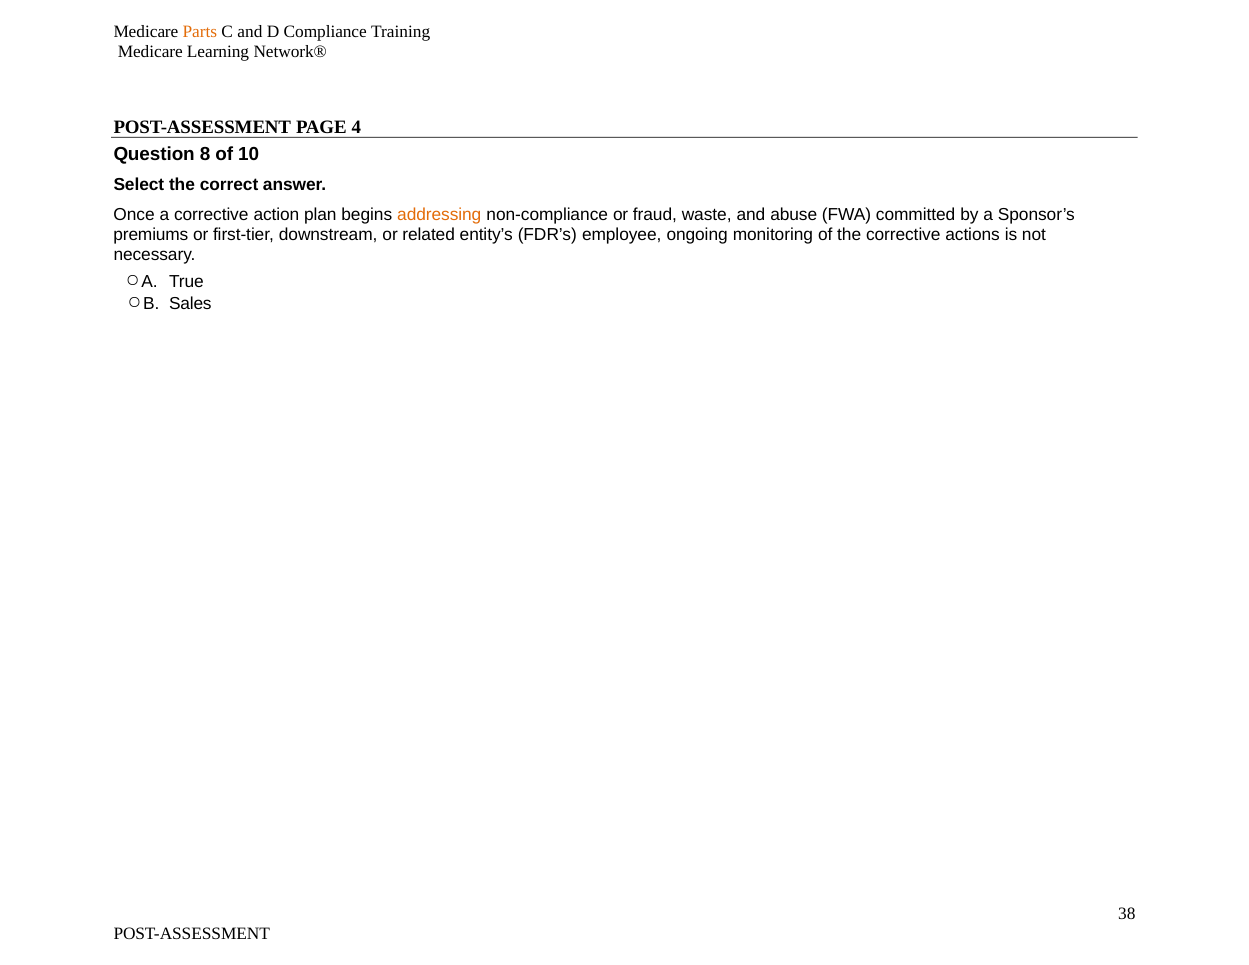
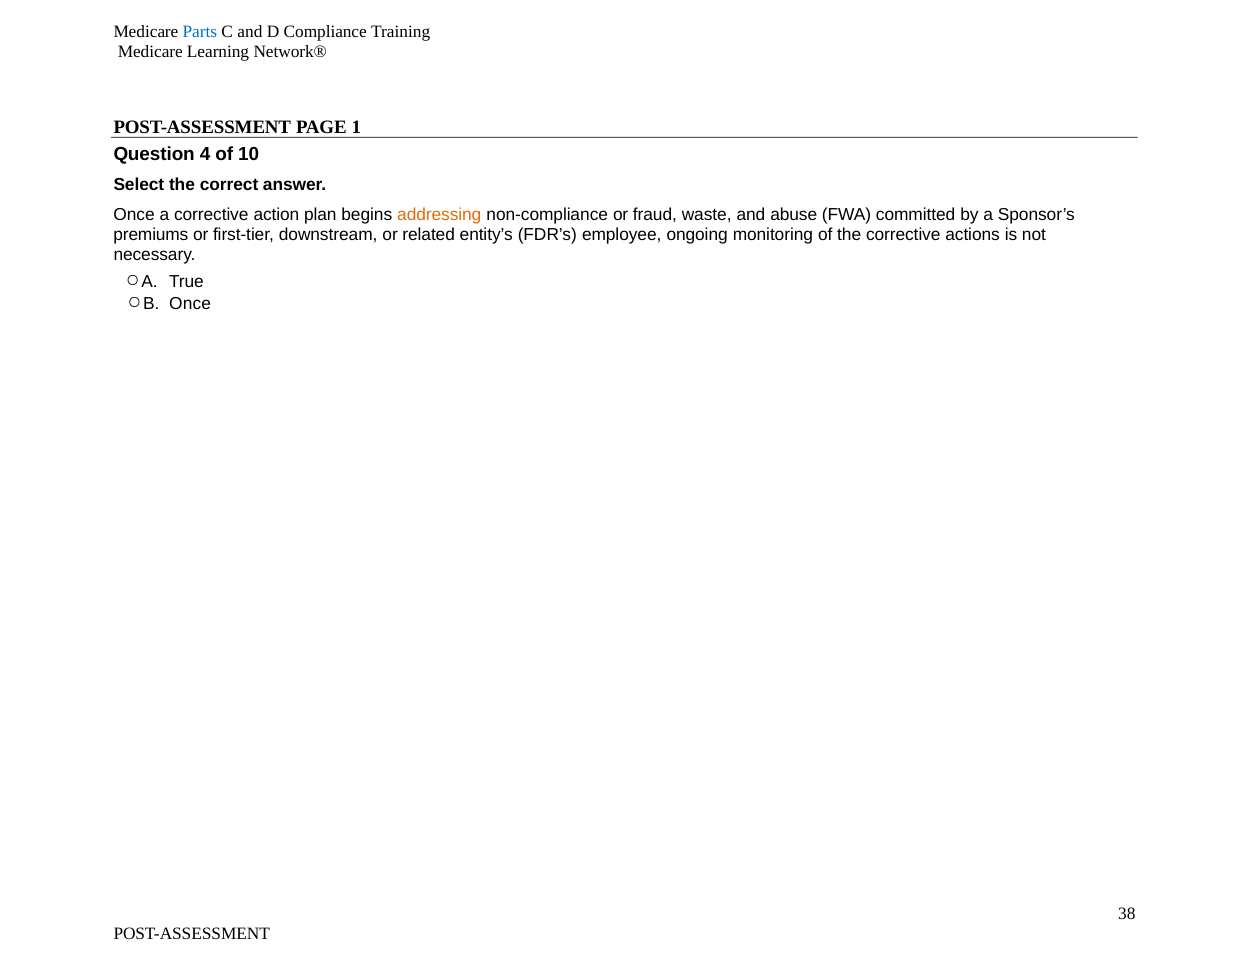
Parts colour: orange -> blue (200, 32)
4: 4 -> 1 (356, 127)
8: 8 -> 4 (205, 154)
Sales: Sales -> Once (190, 304)
